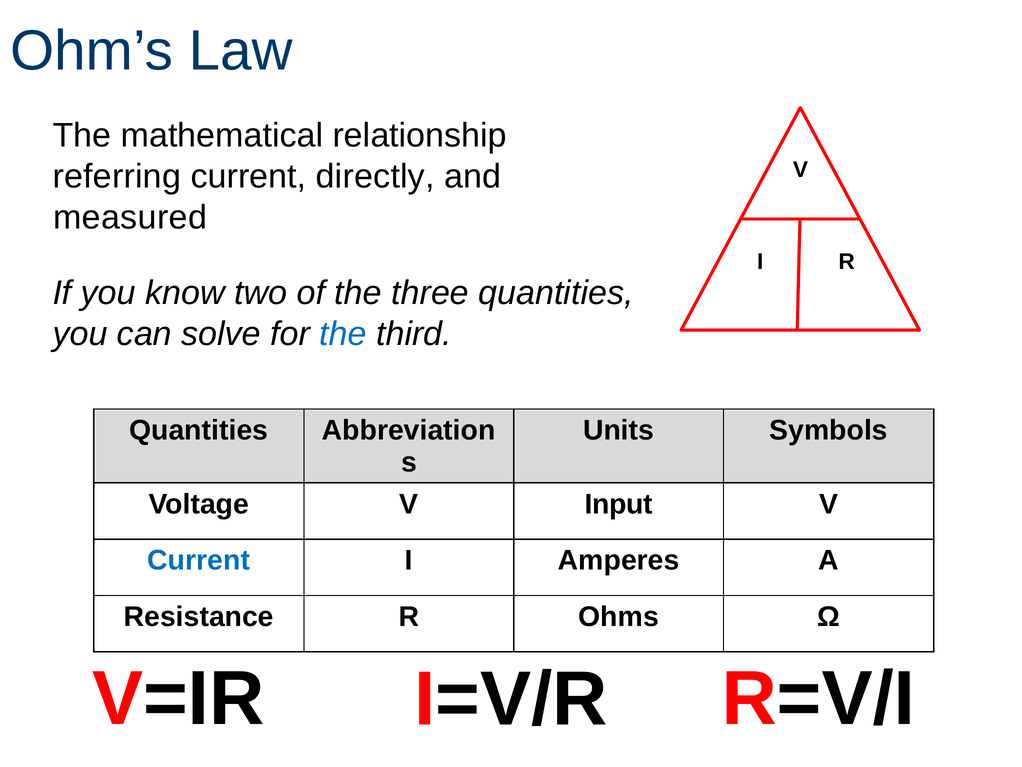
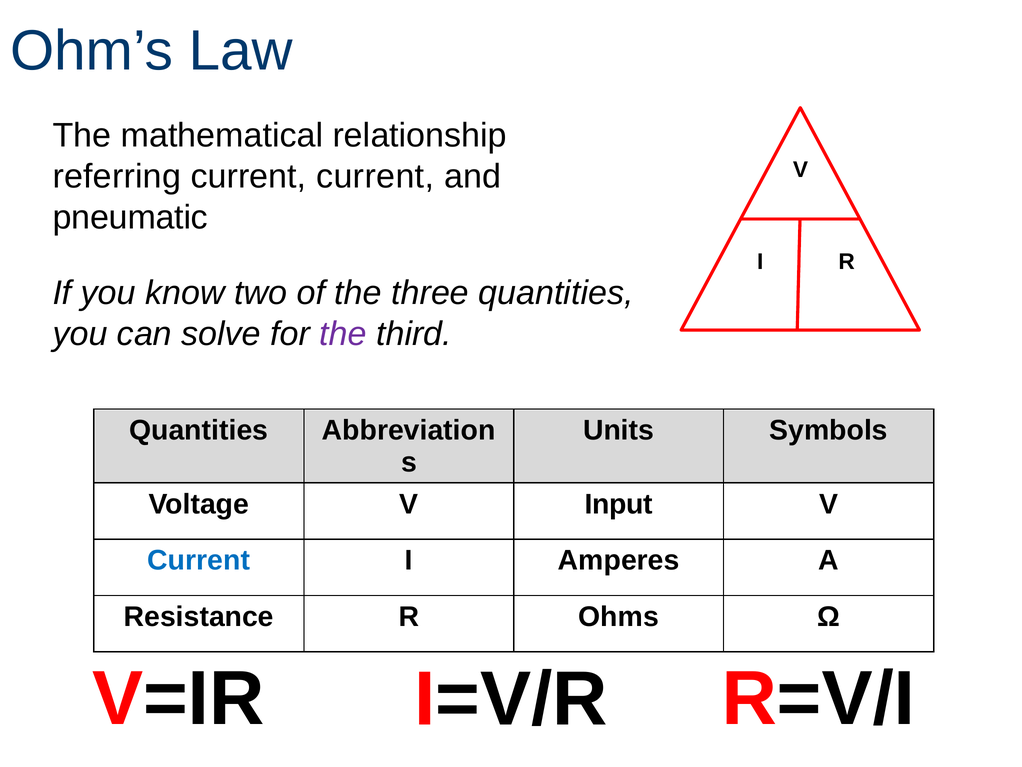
current directly: directly -> current (375, 176)
measured: measured -> pneumatic (130, 217)
the colour: blue -> purple (343, 334)
